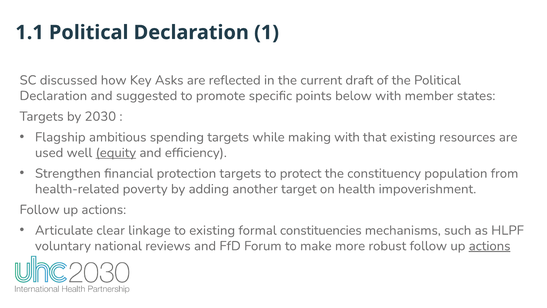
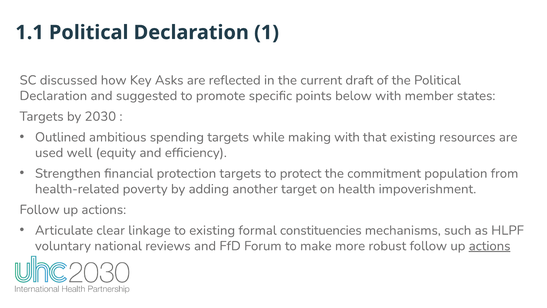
Flagship: Flagship -> Outlined (60, 137)
equity underline: present -> none (116, 153)
constituency: constituency -> commitment (384, 173)
